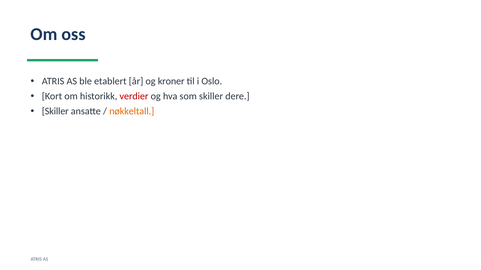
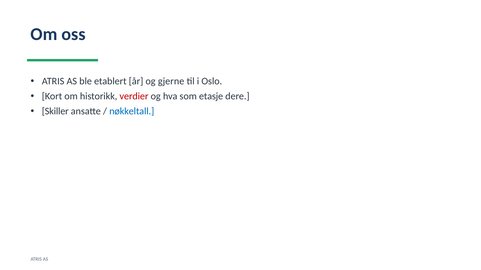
kroner: kroner -> gjerne (171, 81)
som skiller: skiller -> etasje (211, 97)
nøkkeltall colour: orange -> blue (132, 112)
